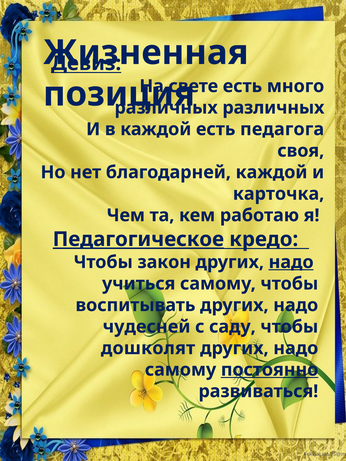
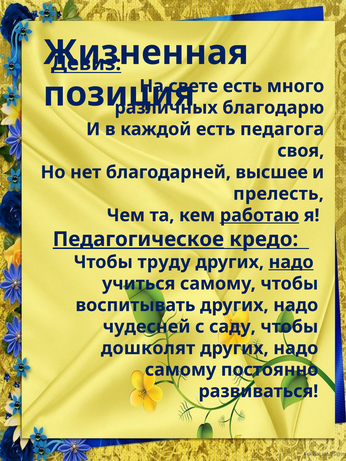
различных: различных -> благодарю (273, 108)
благодарней каждой: каждой -> высшее (272, 172)
карточка: карточка -> прелесть (278, 194)
работаю underline: none -> present (259, 215)
закон: закон -> труду (164, 262)
постоянно underline: present -> none (270, 370)
